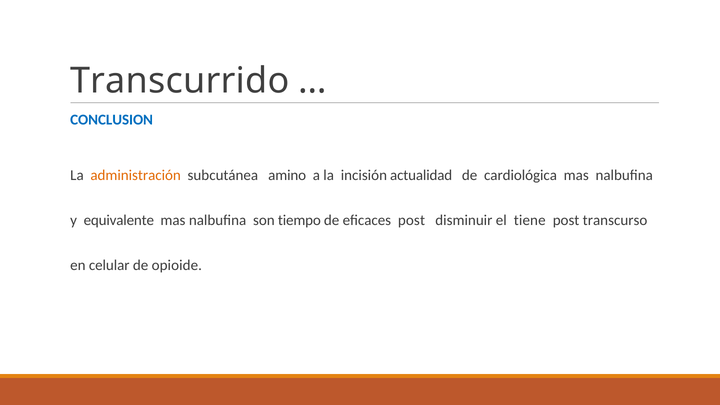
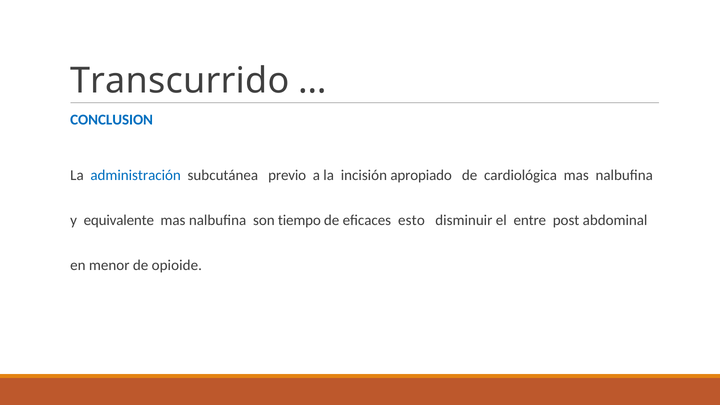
administración colour: orange -> blue (136, 175)
amino: amino -> previo (287, 175)
actualidad: actualidad -> apropiado (421, 175)
eficaces post: post -> esto (411, 220)
tiene: tiene -> entre (530, 220)
transcurso: transcurso -> abdominal (615, 220)
celular: celular -> menor (109, 265)
